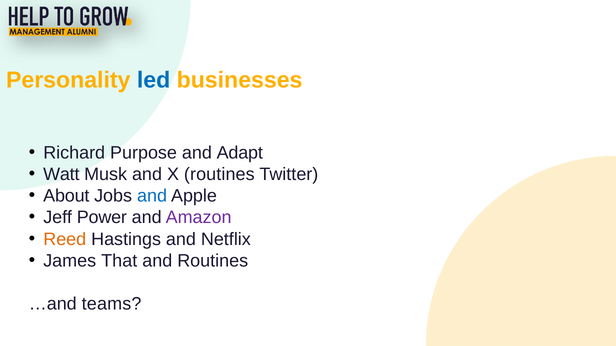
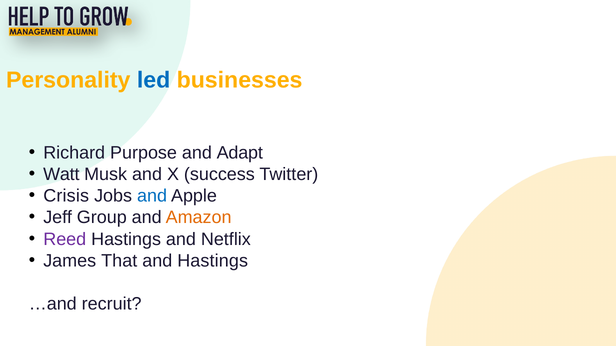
X routines: routines -> success (219, 175)
About: About -> Crisis (66, 196)
Power: Power -> Group (102, 218)
Amazon colour: purple -> orange (199, 218)
Reed colour: orange -> purple (65, 239)
and Routines: Routines -> Hastings (213, 261)
teams: teams -> recruit (112, 304)
